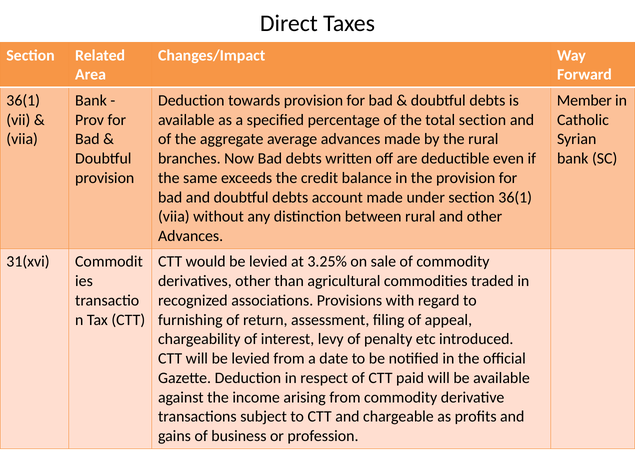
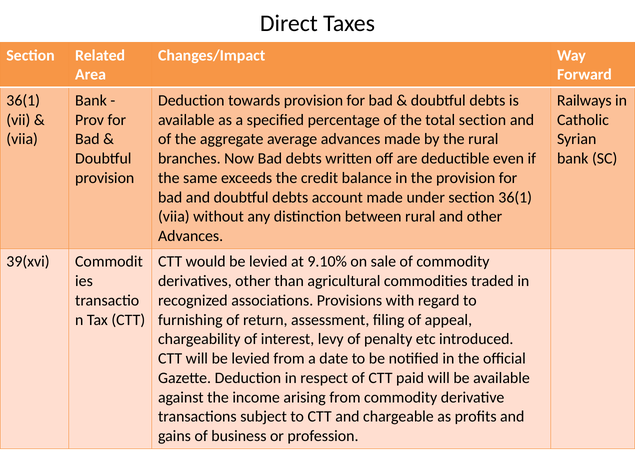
Member: Member -> Railways (584, 101)
31(xvi: 31(xvi -> 39(xvi (28, 262)
3.25%: 3.25% -> 9.10% (327, 262)
